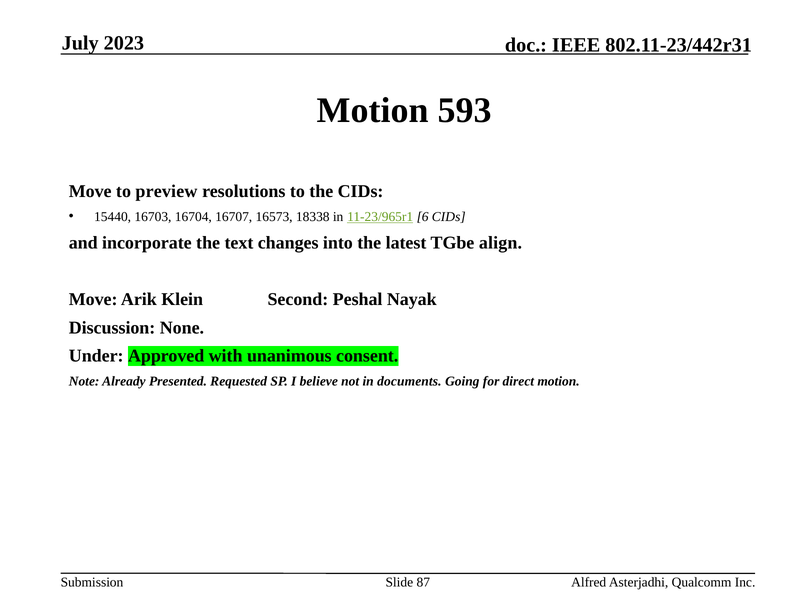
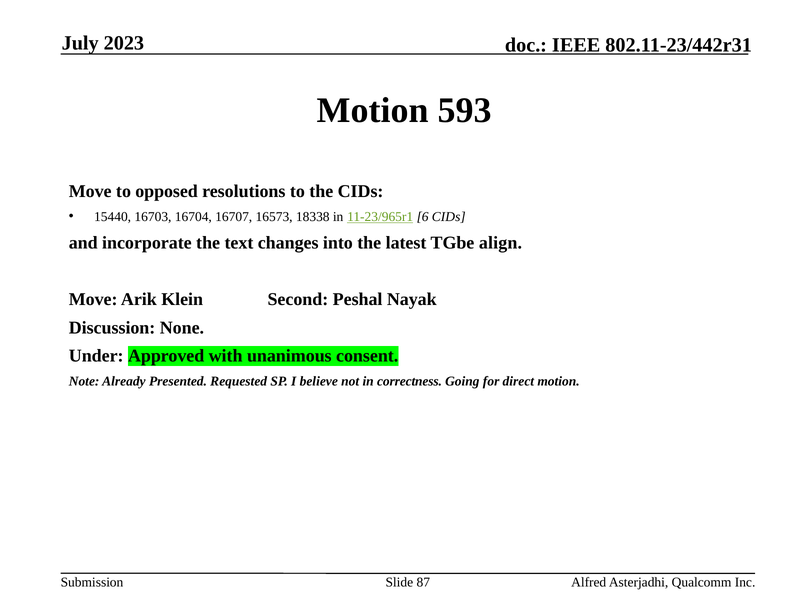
preview: preview -> opposed (167, 191)
documents: documents -> correctness (410, 381)
